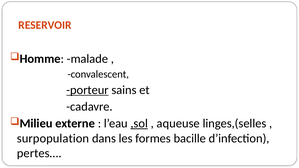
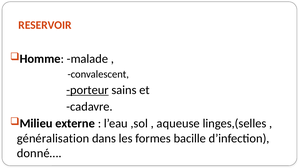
,sol underline: present -> none (139, 124)
surpopulation: surpopulation -> généralisation (53, 138)
pertes…: pertes… -> donné… (39, 153)
